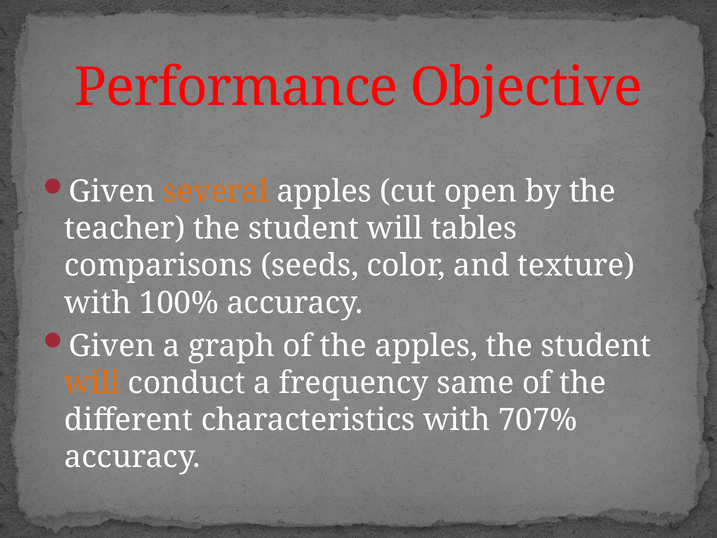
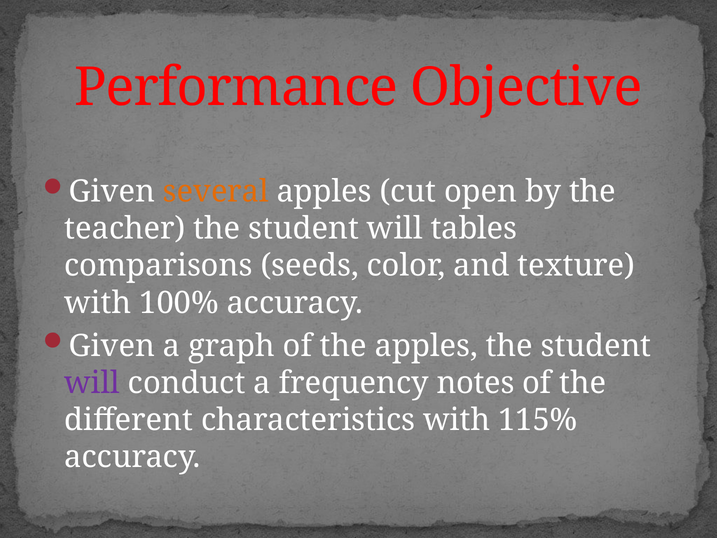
will colour: orange -> purple (92, 383)
same: same -> notes (476, 383)
707%: 707% -> 115% (538, 420)
